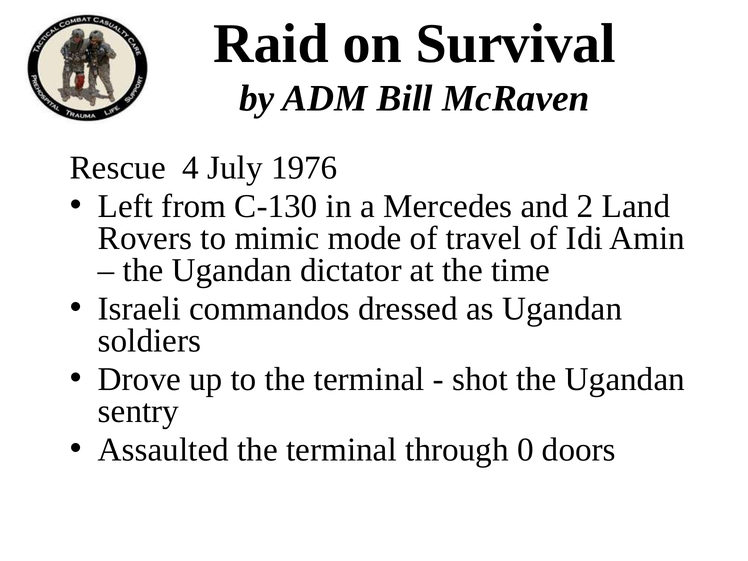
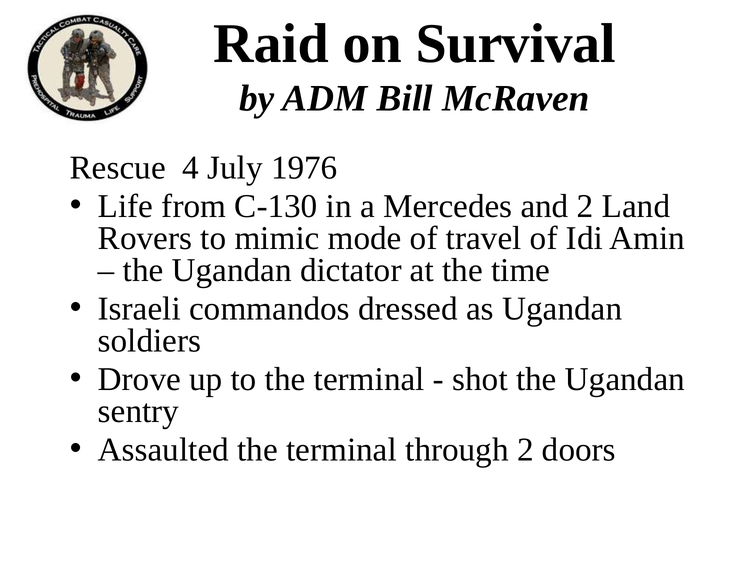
Left: Left -> Life (126, 206)
through 0: 0 -> 2 (525, 450)
